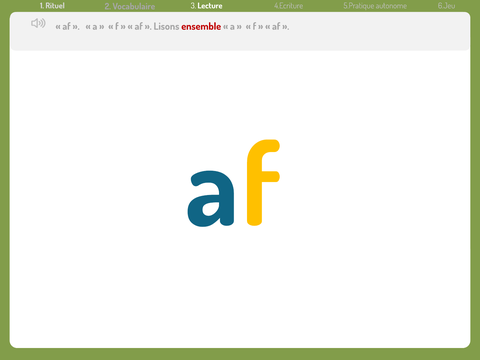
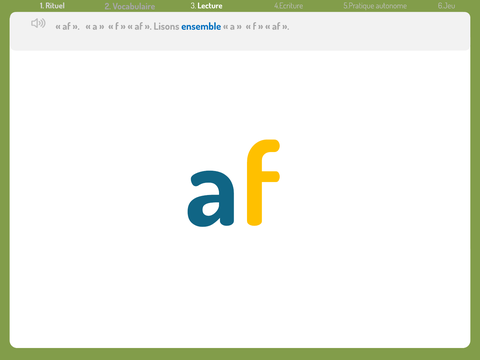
ensemble colour: red -> blue (201, 26)
